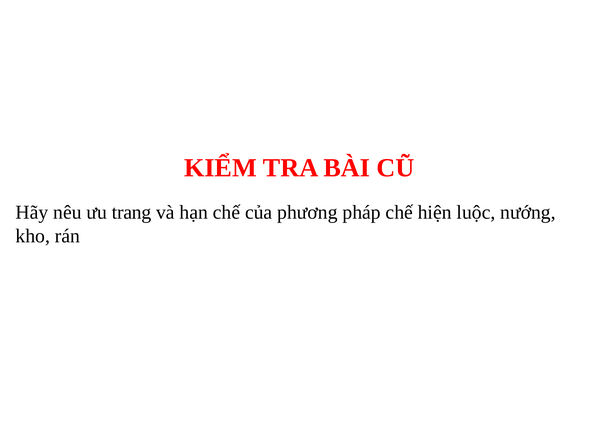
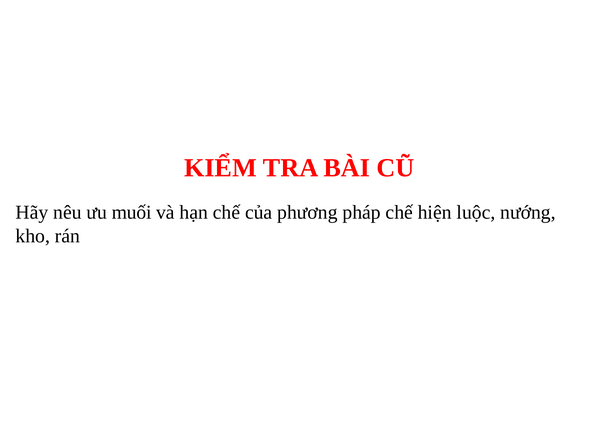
trang: trang -> muối (132, 213)
